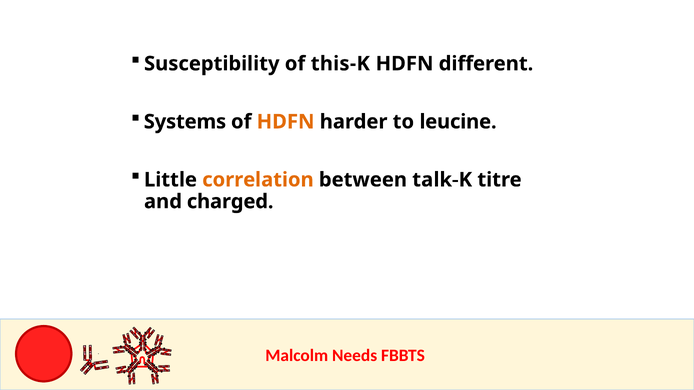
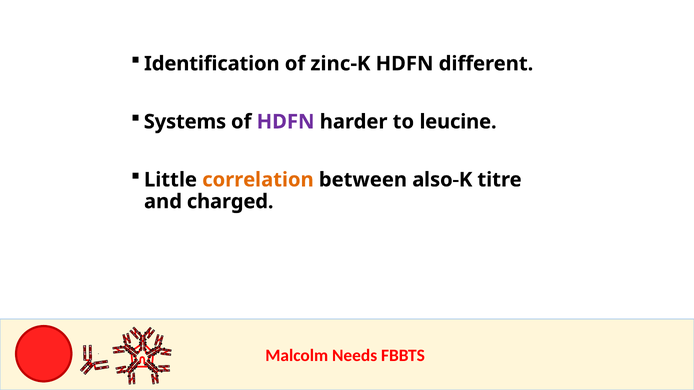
Susceptibility: Susceptibility -> Identification (212, 64)
this-K: this-K -> zinc-K (340, 64)
HDFN colour: orange -> purple (286, 122)
talk-K: talk-K -> also-K (442, 180)
